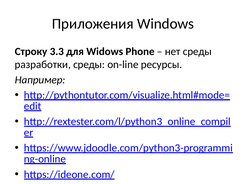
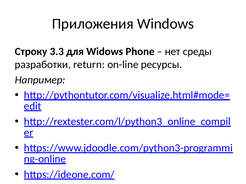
разработки среды: среды -> return (89, 65)
